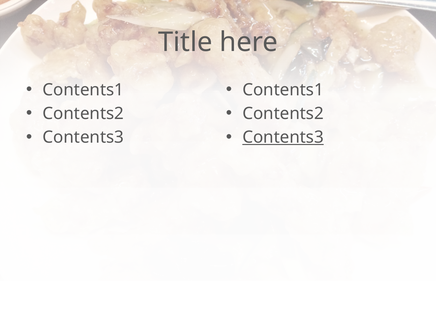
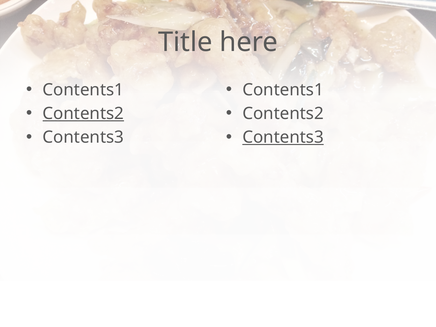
Contents2 underline: none -> present (83, 114)
